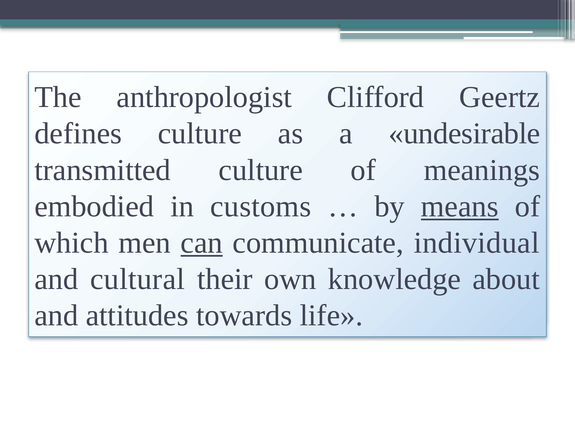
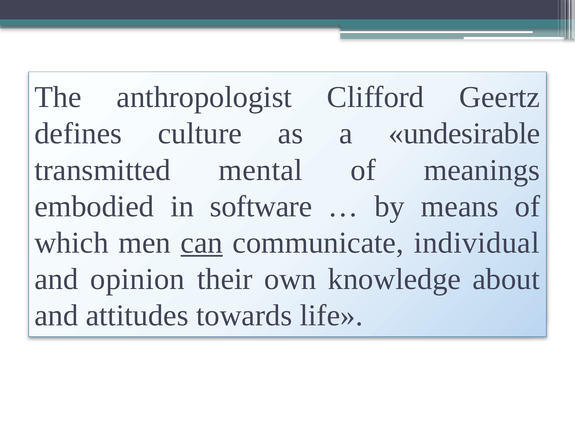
transmitted culture: culture -> mental (261, 170)
customs: customs -> software (261, 207)
means underline: present -> none (460, 207)
cultural: cultural -> opinion (137, 279)
